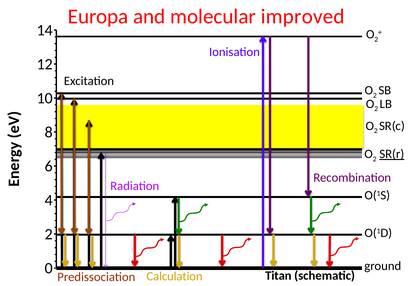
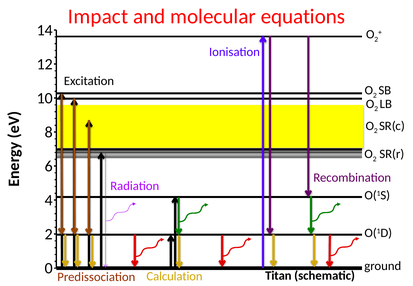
Europa: Europa -> Impact (98, 16)
improved: improved -> equations (303, 16)
SR(r underline: present -> none (392, 154)
